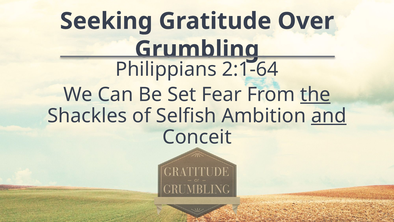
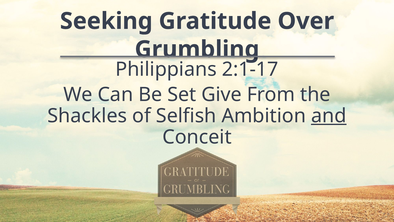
2:1-64: 2:1-64 -> 2:1-17 (250, 69)
Fear: Fear -> Give (222, 94)
the underline: present -> none (315, 94)
